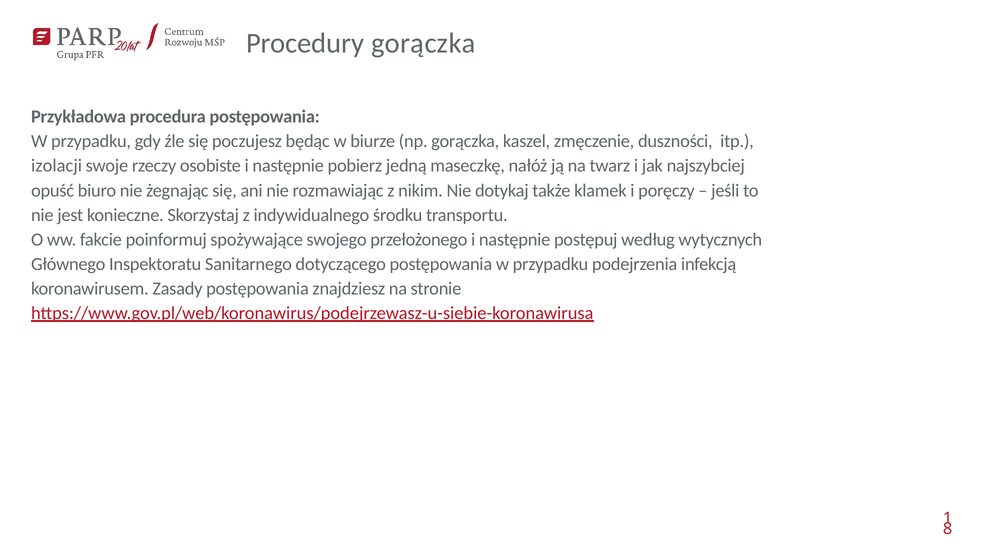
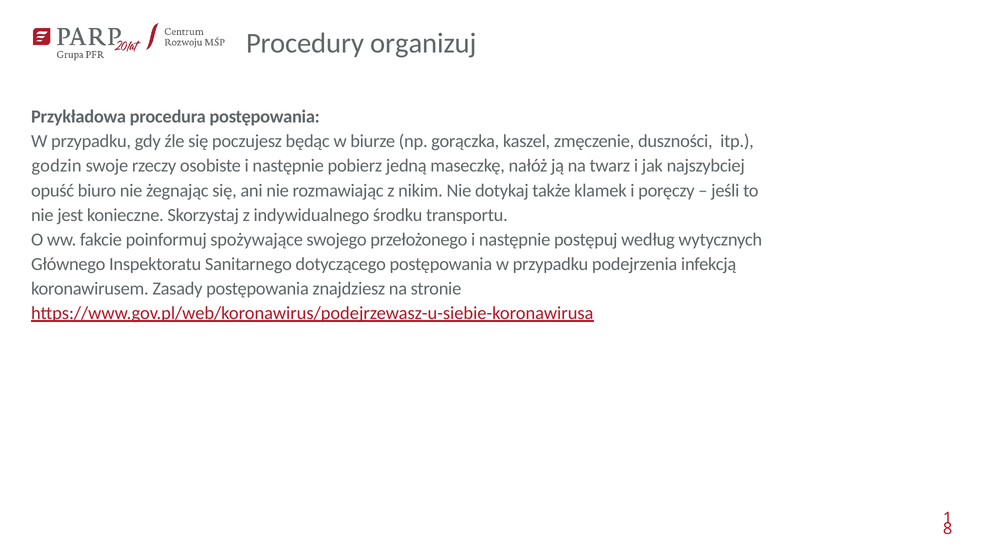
Procedury gorączka: gorączka -> organizuj (424, 43)
izolacji: izolacji -> godzin (56, 166)
